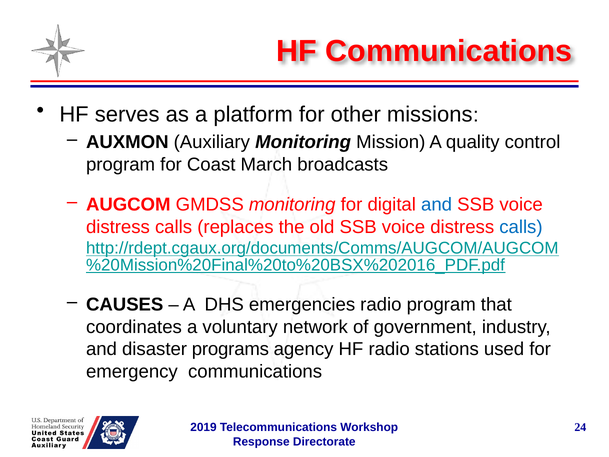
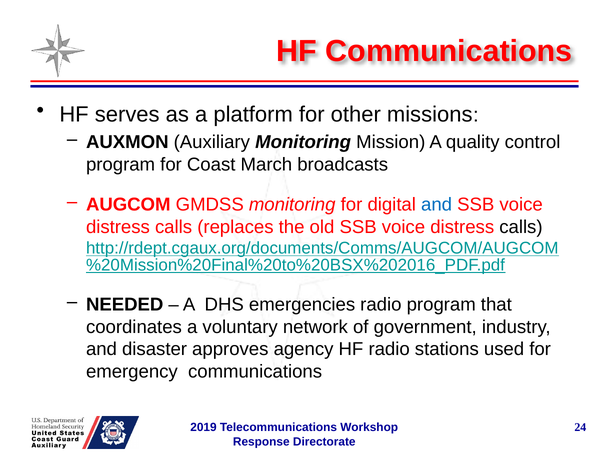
calls colour: blue -> black (521, 227)
CAUSES: CAUSES -> NEEDED (125, 304)
programs: programs -> approves (230, 349)
